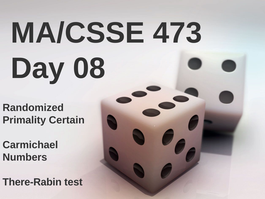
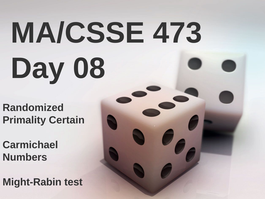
There-Rabin: There-Rabin -> Might-Rabin (32, 182)
